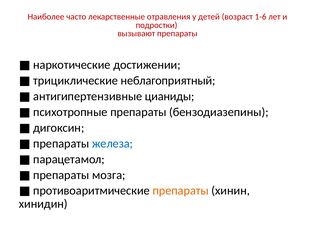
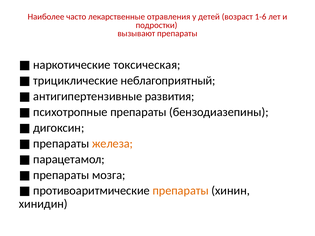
достижении: достижении -> токсическая (147, 65)
цианиды: цианиды -> развития (170, 96)
железа colour: blue -> orange (113, 144)
